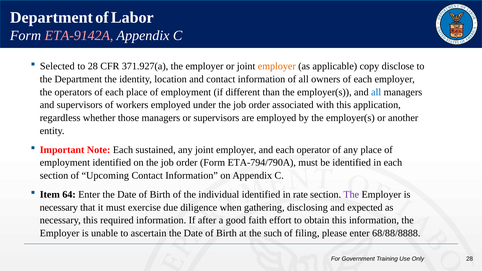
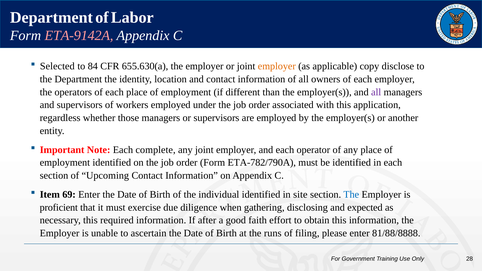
to 28: 28 -> 84 (93, 66)
371.927(a: 371.927(a -> 655.630(a (145, 66)
all colour: blue -> purple (376, 92)
sustained: sustained -> complete (156, 150)
ETA-794/790A: ETA-794/790A -> ETA-782/790A (262, 163)
64: 64 -> 69 (69, 195)
rate: rate -> site (300, 195)
The colour: purple -> blue (351, 195)
necessary: necessary -> proficient (59, 207)
such: such -> runs (273, 233)
68/88/8888: 68/88/8888 -> 81/88/8888 (396, 233)
